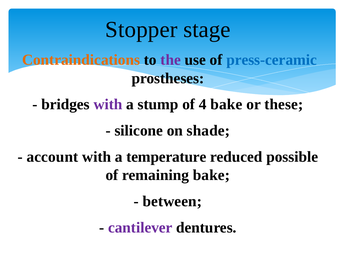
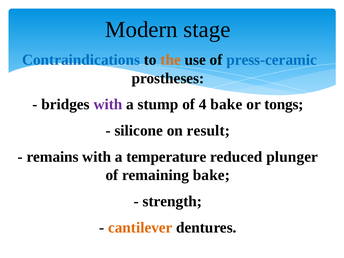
Stopper: Stopper -> Modern (141, 30)
Contraindications colour: orange -> blue (81, 60)
the colour: purple -> orange (171, 60)
these: these -> tongs (284, 104)
shade: shade -> result (208, 131)
account: account -> remains (53, 157)
possible: possible -> plunger (292, 157)
between: between -> strength (172, 201)
cantilever colour: purple -> orange (140, 228)
